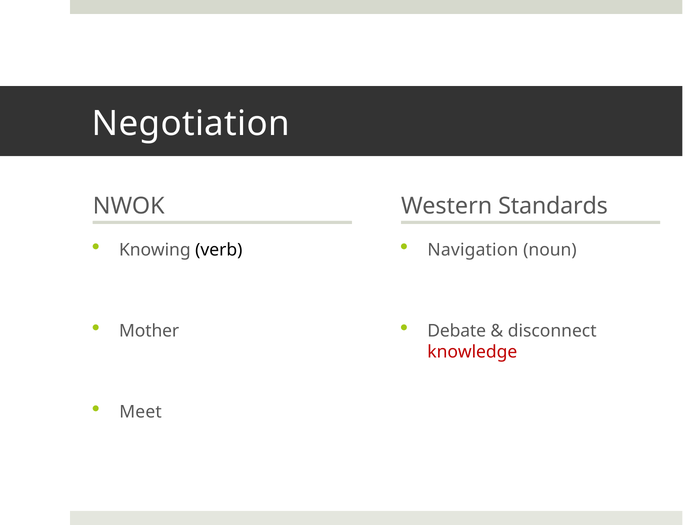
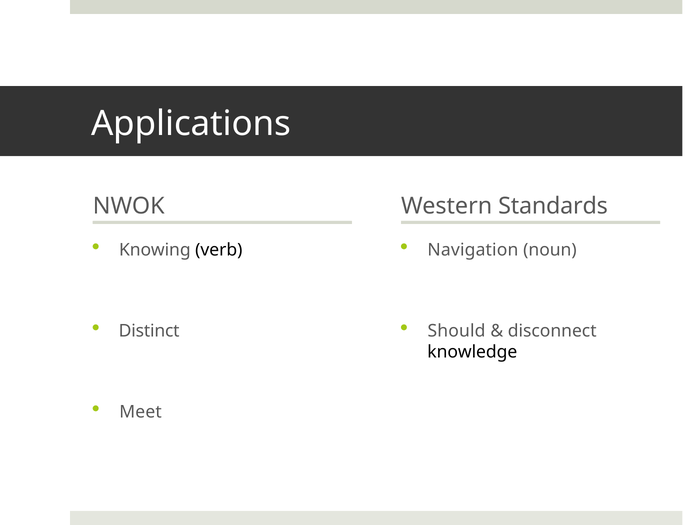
Negotiation: Negotiation -> Applications (191, 123)
Mother: Mother -> Distinct (149, 331)
Debate: Debate -> Should (457, 331)
knowledge colour: red -> black (472, 352)
